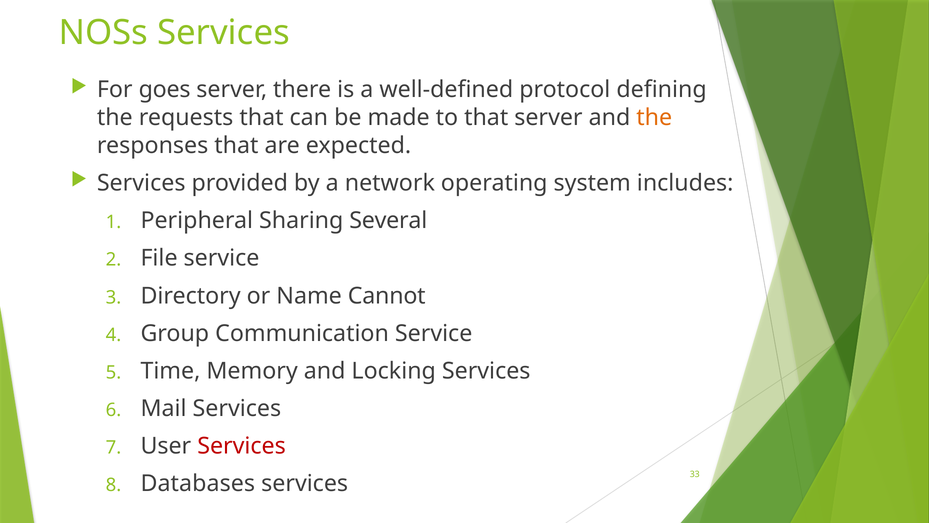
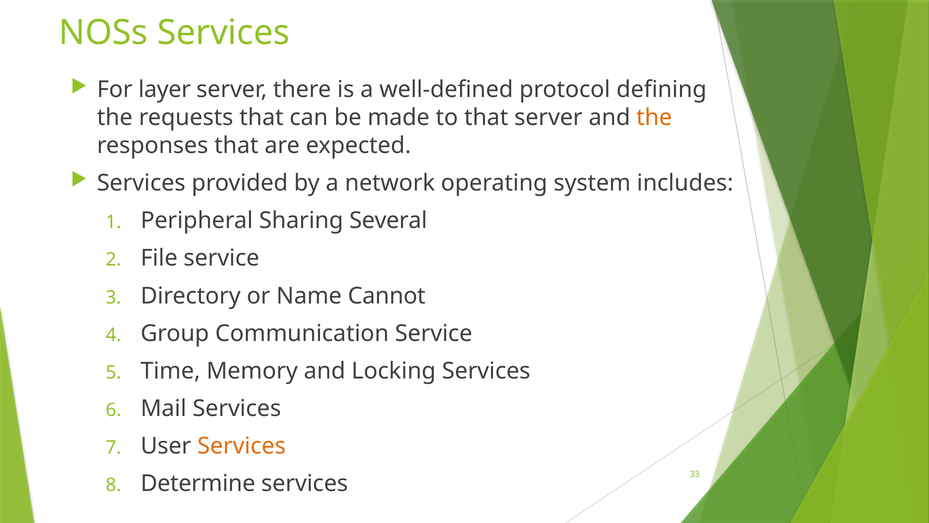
goes: goes -> layer (165, 90)
Services colour: red -> orange (242, 446)
Databases: Databases -> Determine (198, 483)
